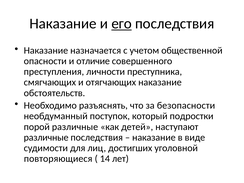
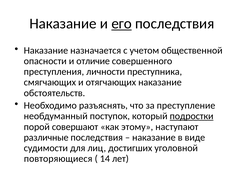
безопасности: безопасности -> преступление (186, 106)
подростки underline: none -> present (192, 116)
порой различные: различные -> совершают (75, 127)
детей: детей -> этому (137, 127)
